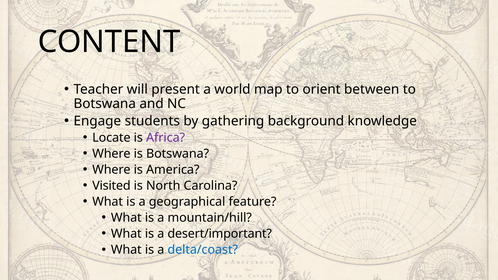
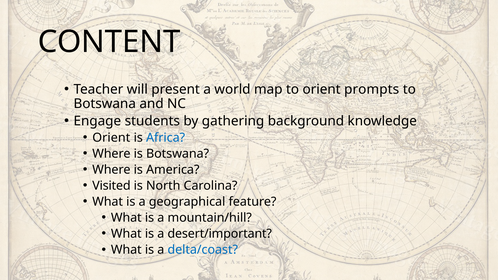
between: between -> prompts (372, 89)
Locate: Locate -> Orient (111, 138)
Africa colour: purple -> blue (166, 138)
